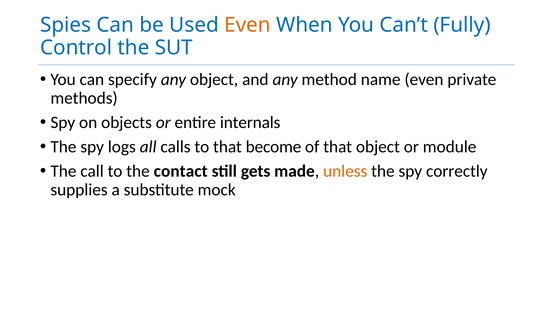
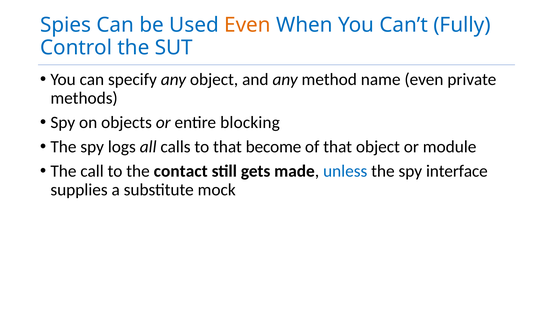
internals: internals -> blocking (250, 122)
unless colour: orange -> blue (345, 171)
correctly: correctly -> interface (457, 171)
